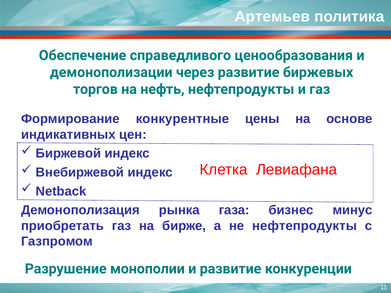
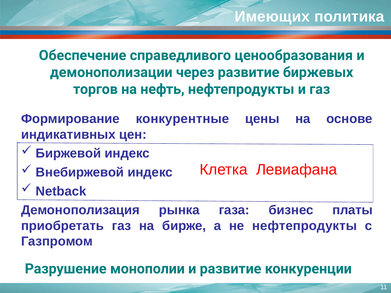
Артемьев: Артемьев -> Имеющих (272, 17)
минус: минус -> платы (353, 210)
